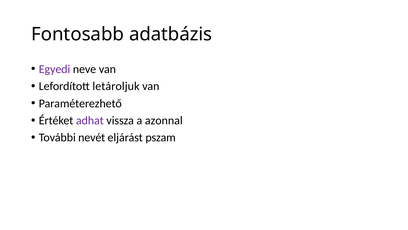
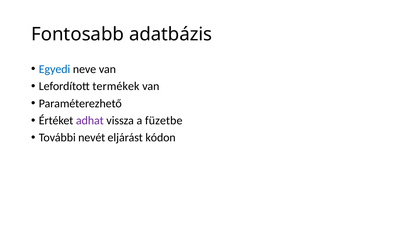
Egyedi colour: purple -> blue (55, 69)
letároljuk: letároljuk -> termékek (116, 86)
azonnal: azonnal -> füzetbe (164, 120)
pszam: pszam -> kódon (161, 137)
